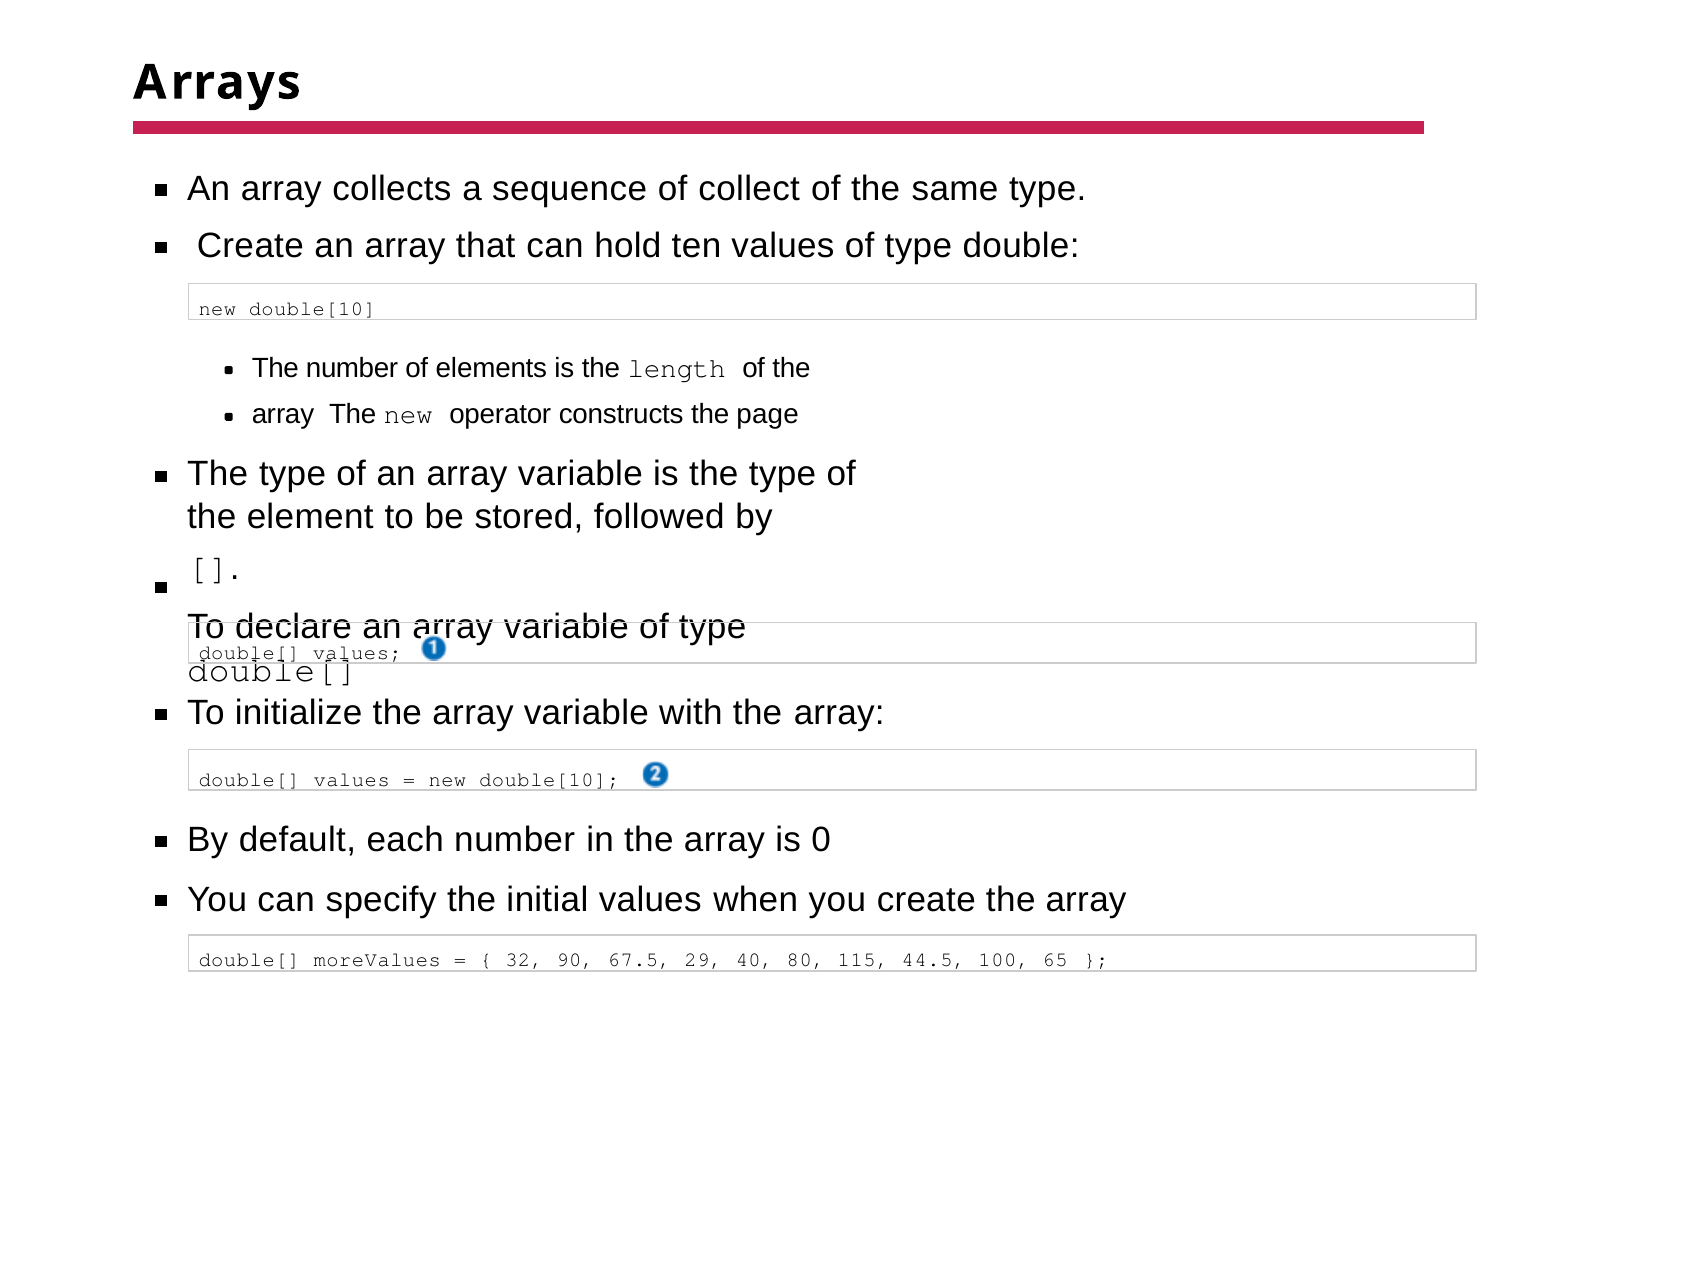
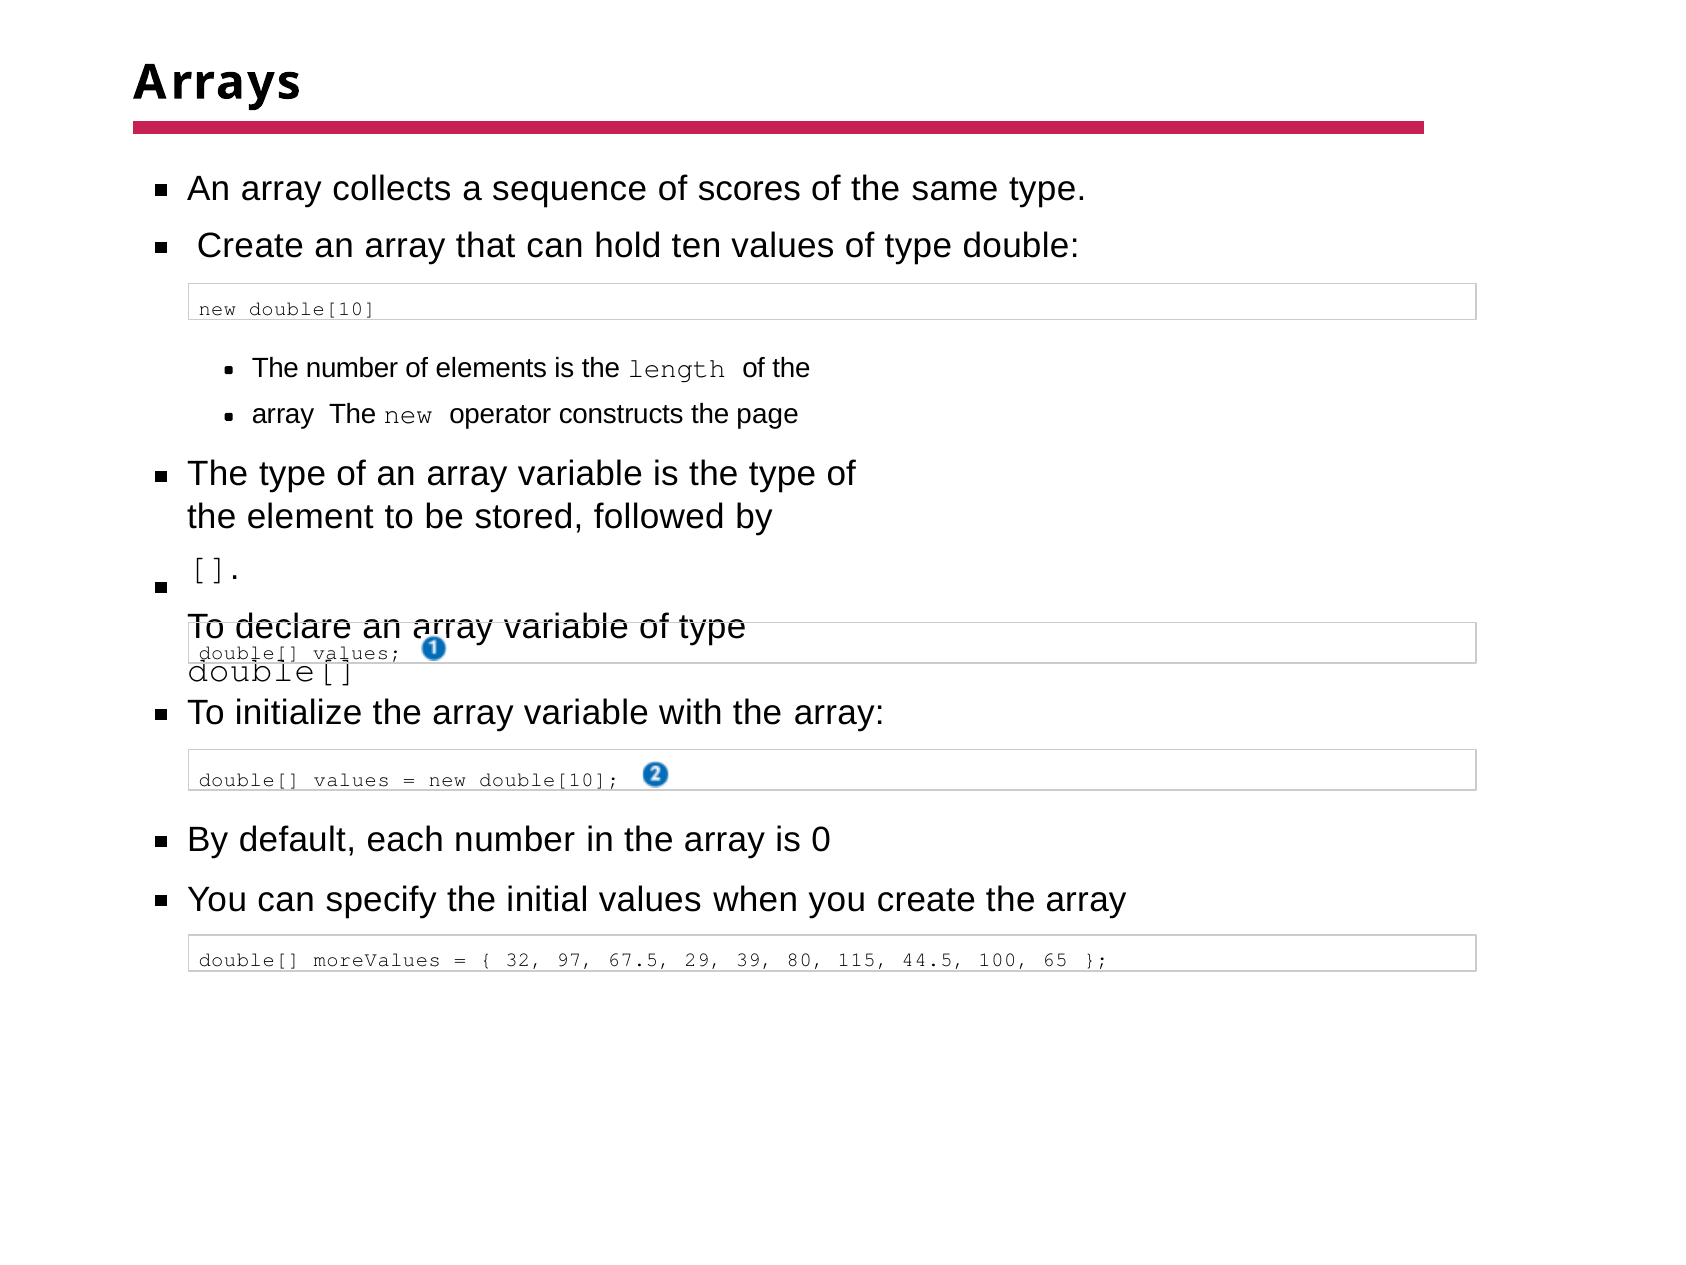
collect: collect -> scores (749, 188)
90: 90 -> 97 (575, 960)
40: 40 -> 39 (754, 960)
